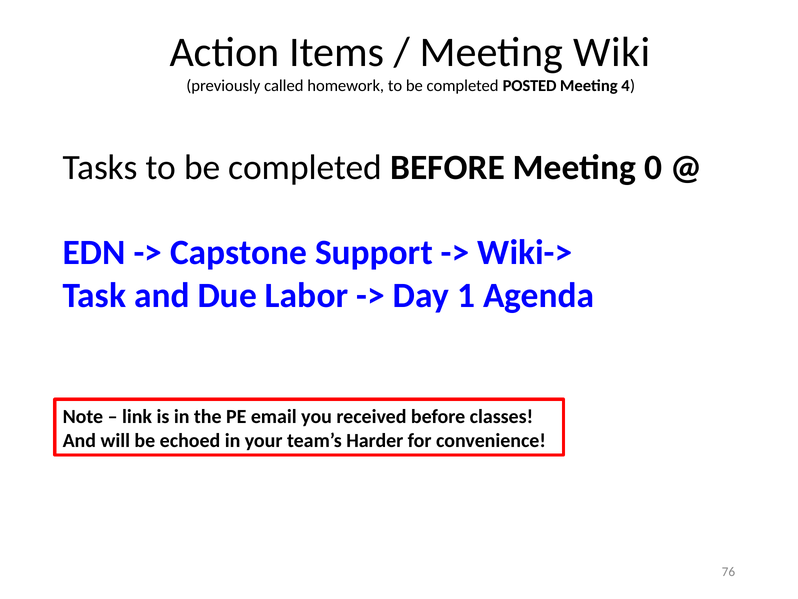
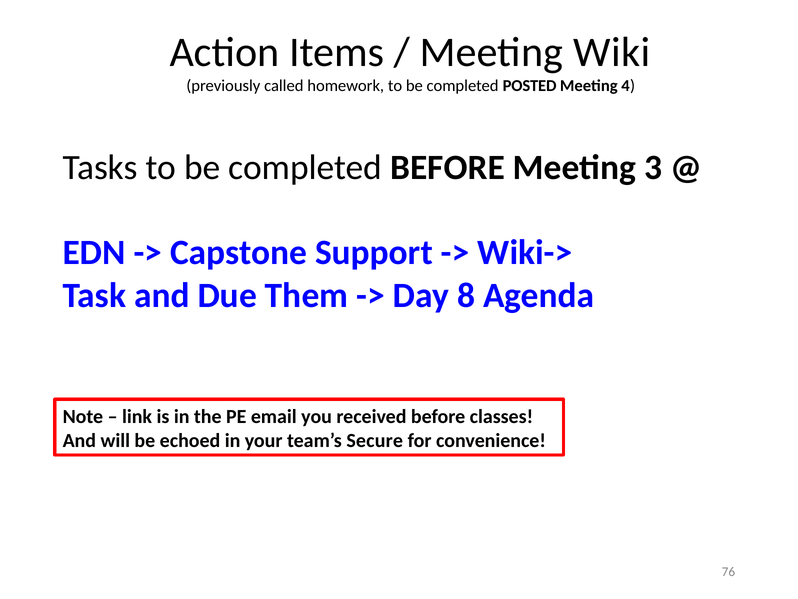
0: 0 -> 3 (653, 167)
Labor: Labor -> Them (307, 295)
1: 1 -> 8 (466, 295)
Harder: Harder -> Secure (375, 440)
